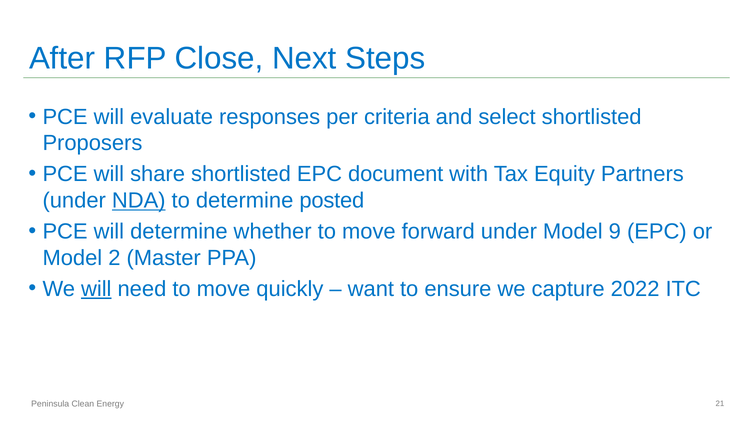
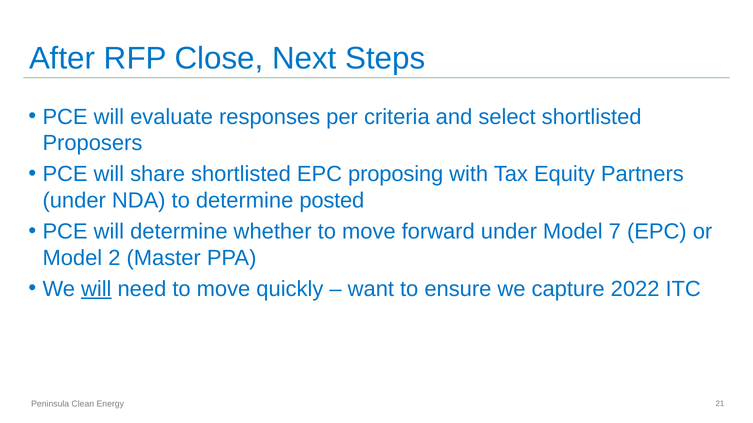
document: document -> proposing (396, 174)
NDA underline: present -> none (139, 201)
9: 9 -> 7 (615, 232)
